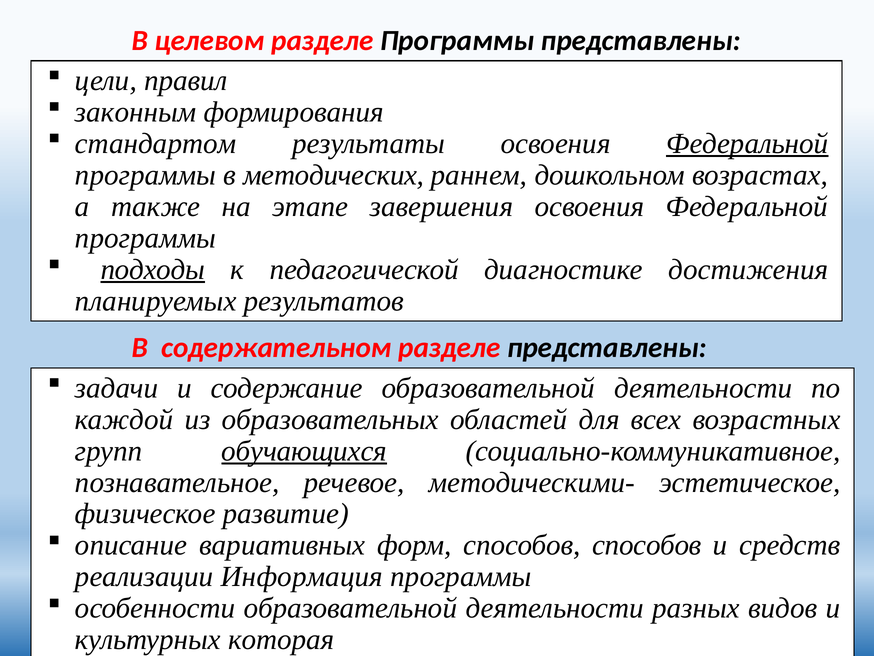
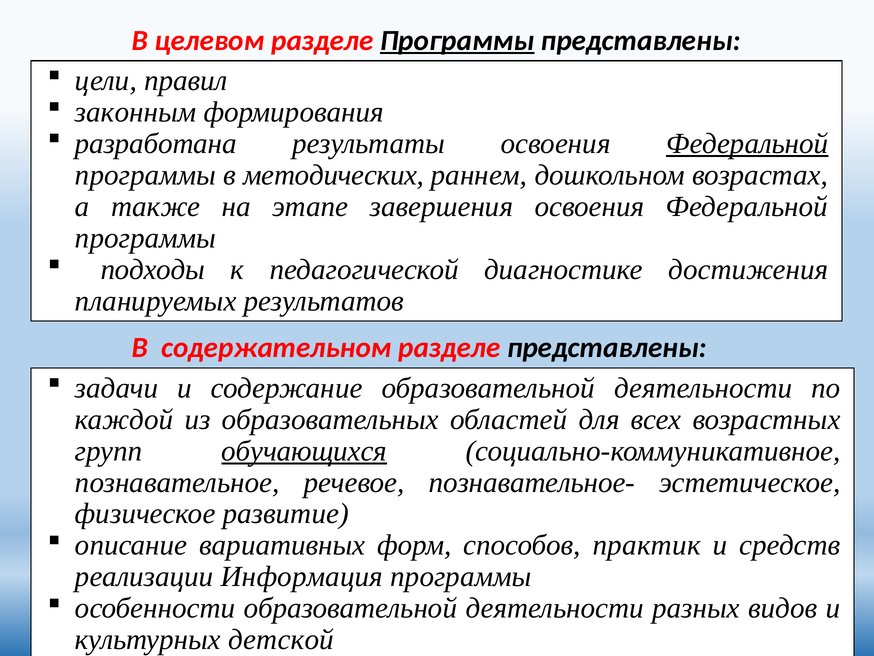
Программы underline: none -> present (457, 40)
стандартом: стандартом -> разработана (156, 143)
подходы underline: present -> none (153, 269)
методическими-: методическими- -> познавательное- (532, 482)
способов способов: способов -> практик (647, 545)
которая: которая -> детской (281, 639)
